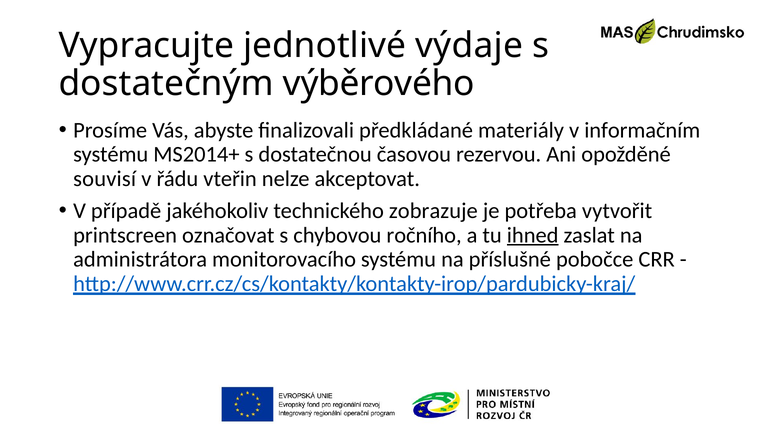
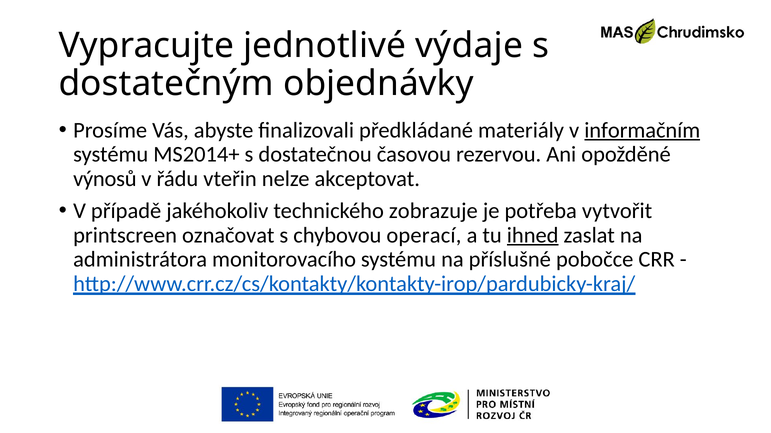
výběrového: výběrového -> objednávky (378, 84)
informačním underline: none -> present (642, 130)
souvisí: souvisí -> výnosů (105, 179)
ročního: ročního -> operací (424, 236)
